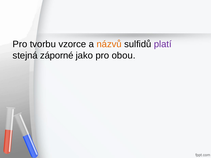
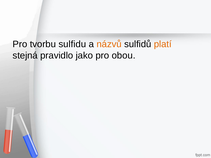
vzorce: vzorce -> sulfidu (72, 44)
platí colour: purple -> orange (163, 44)
záporné: záporné -> pravidlo (57, 56)
